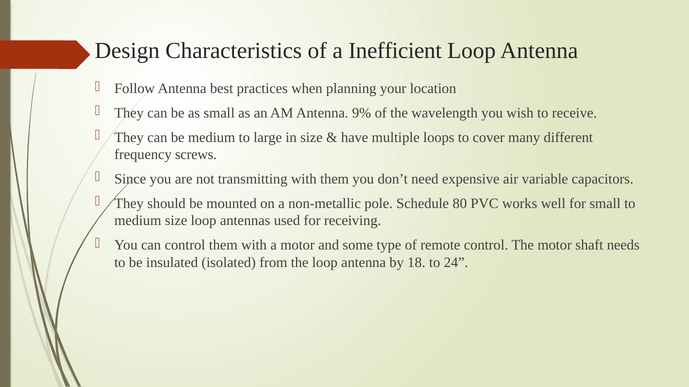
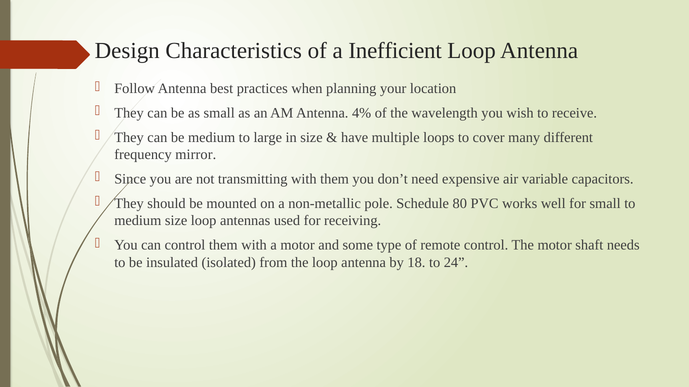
9%: 9% -> 4% (362, 113)
screws: screws -> mirror (196, 155)
